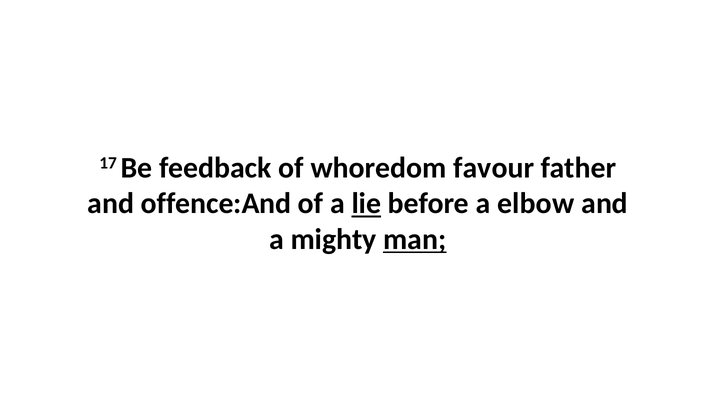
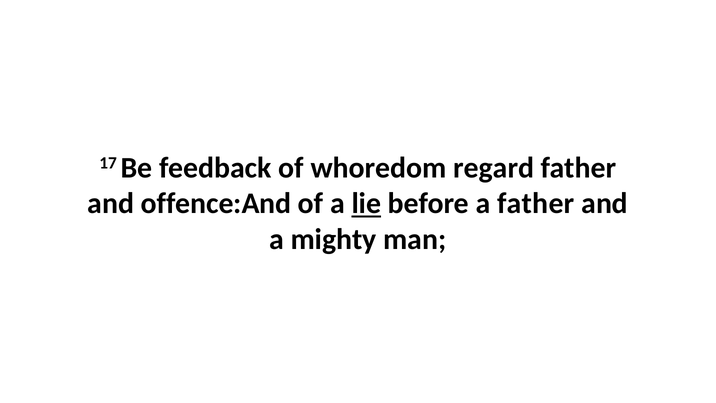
favour: favour -> regard (494, 168)
a elbow: elbow -> father (536, 203)
man underline: present -> none (415, 239)
